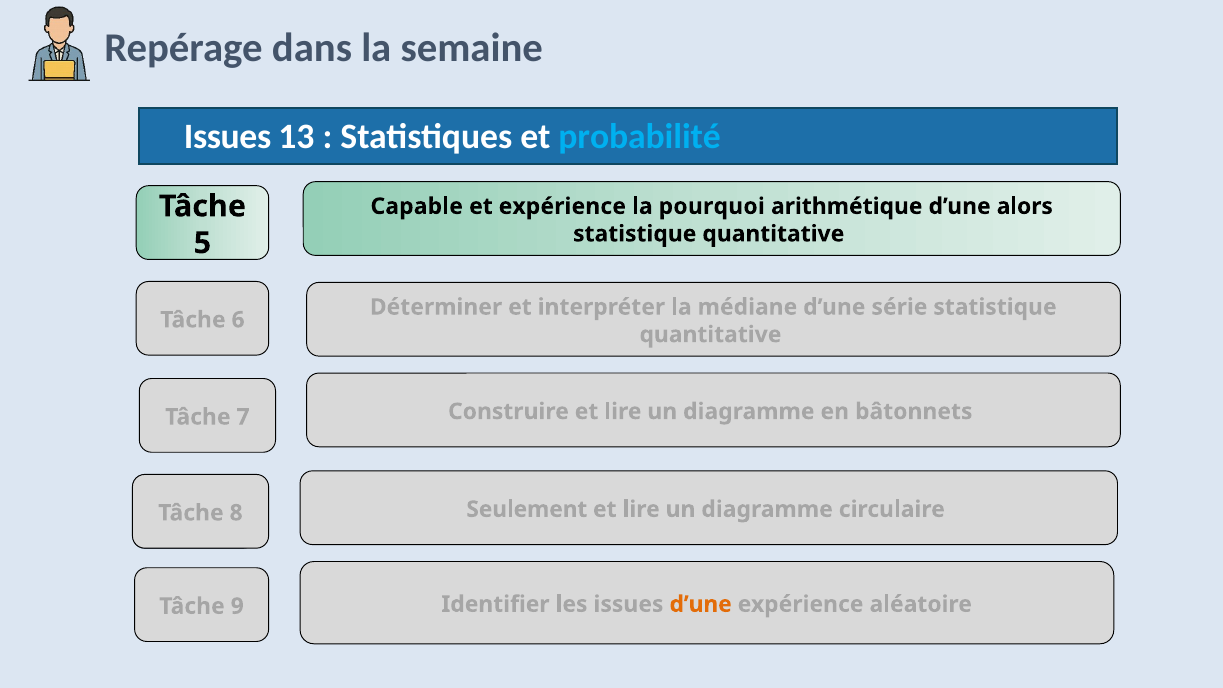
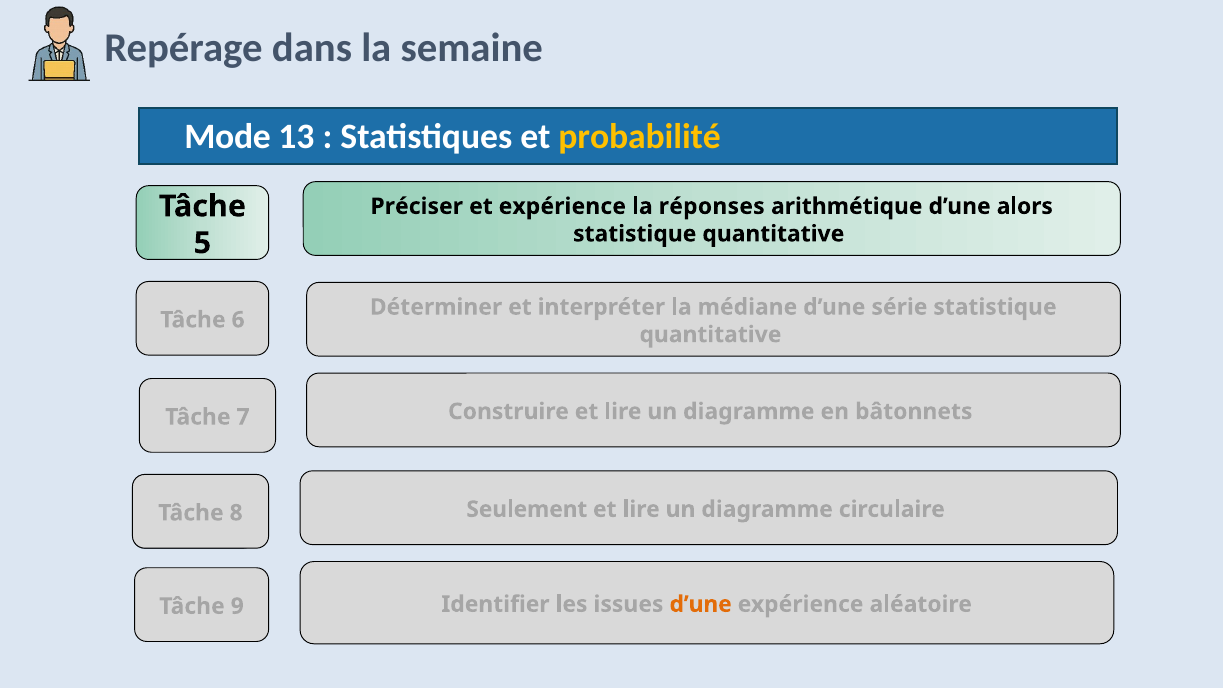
Issues: Issues -> Mode (228, 136)
probabilité colour: light blue -> yellow (640, 136)
Capable: Capable -> Préciser (417, 206)
pourquoi: pourquoi -> réponses (712, 206)
